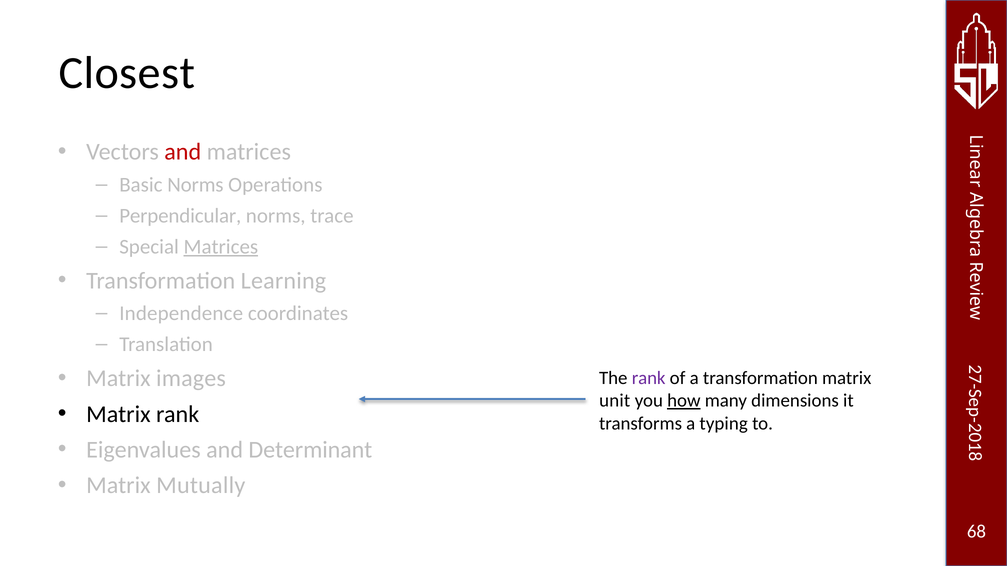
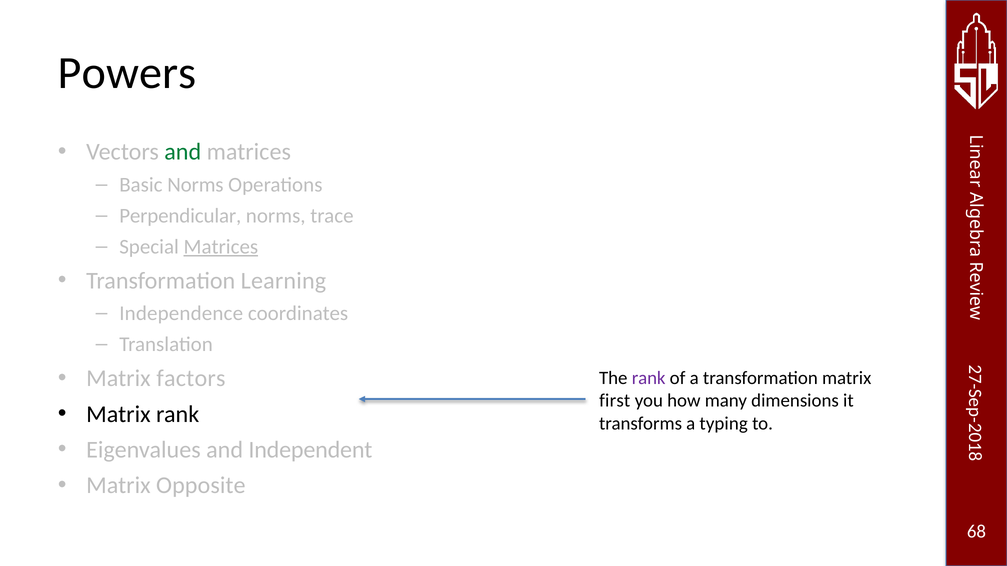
Closest: Closest -> Powers (127, 73)
and colour: red -> green (183, 152)
images: images -> factors (191, 379)
unit: unit -> first (615, 401)
how underline: present -> none (684, 401)
Determinant: Determinant -> Independent (310, 450)
Mutually: Mutually -> Opposite (201, 486)
